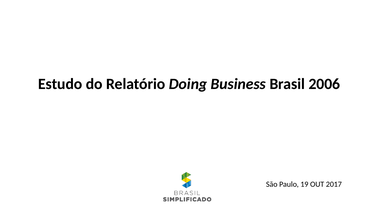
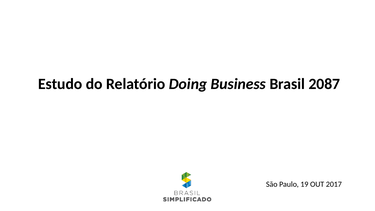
2006: 2006 -> 2087 (324, 84)
